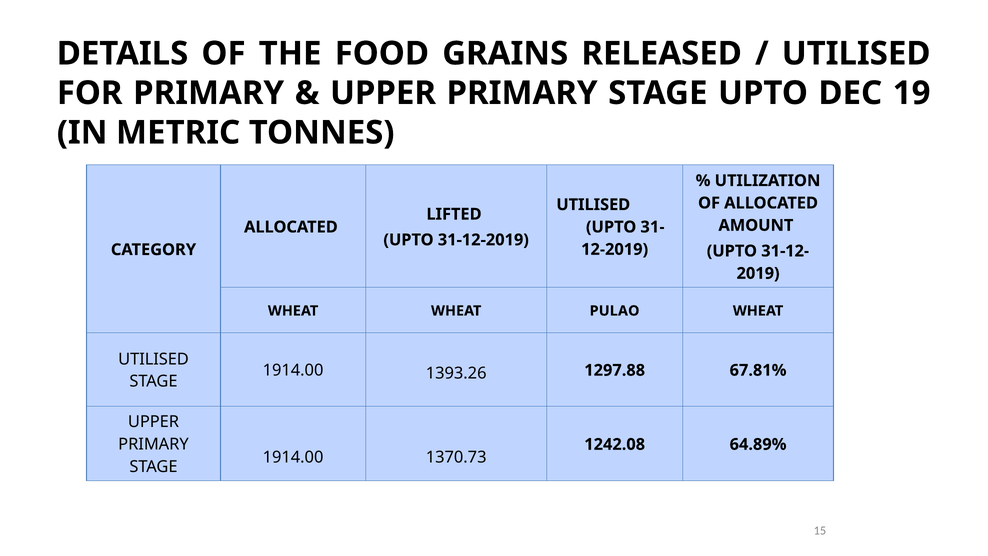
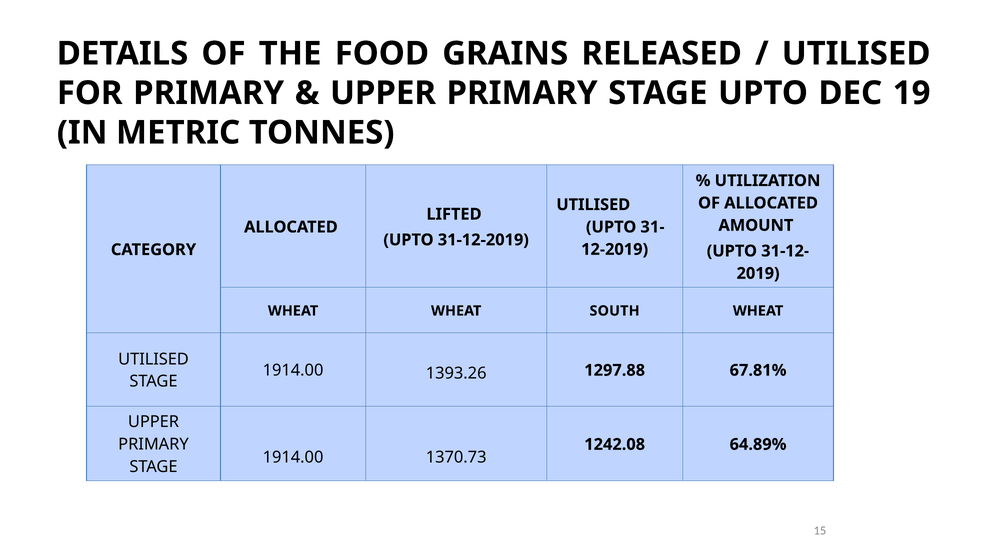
PULAO: PULAO -> SOUTH (615, 311)
